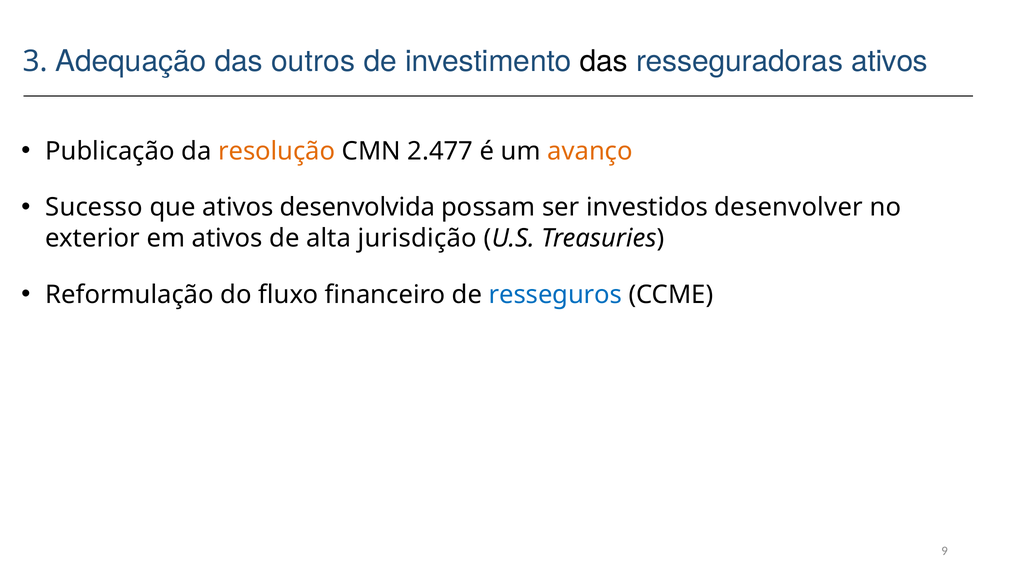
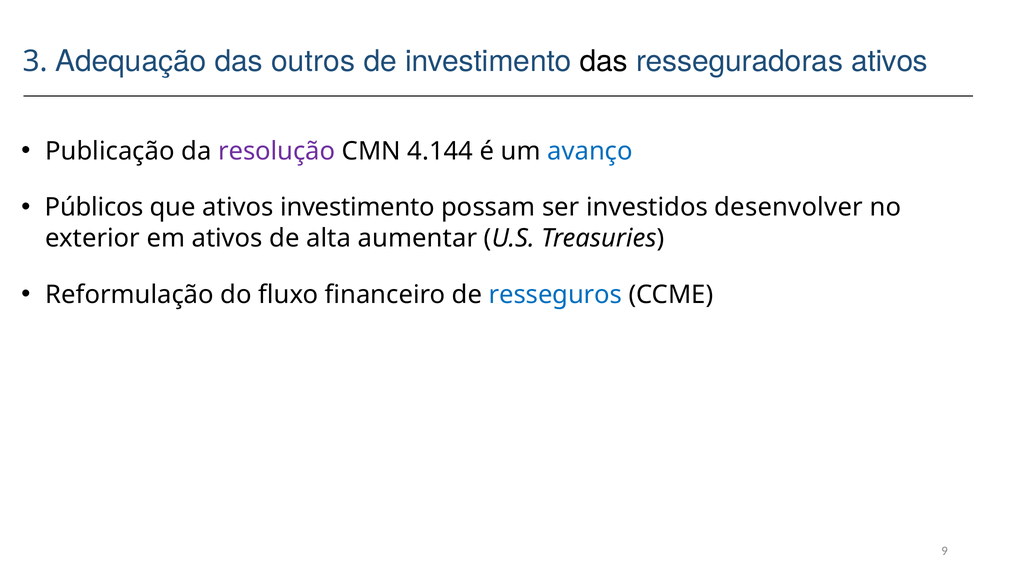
resolução colour: orange -> purple (277, 151)
2.477: 2.477 -> 4.144 (440, 151)
avanço colour: orange -> blue (590, 151)
Sucesso: Sucesso -> Públicos (94, 208)
ativos desenvolvida: desenvolvida -> investimento (357, 208)
jurisdição: jurisdição -> aumentar (417, 238)
